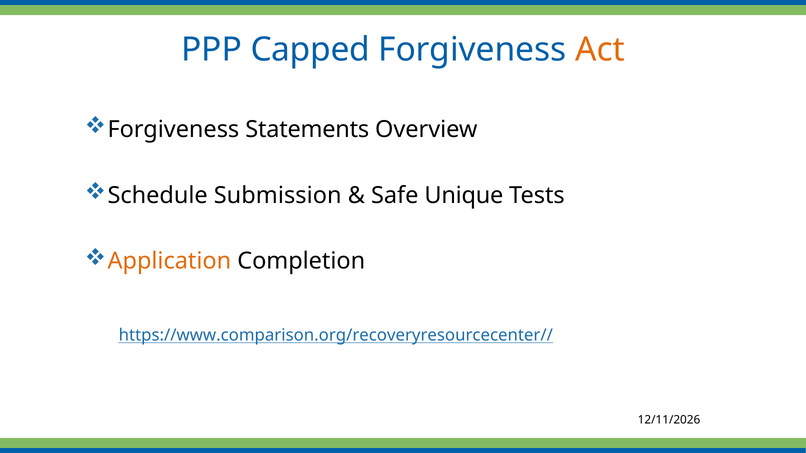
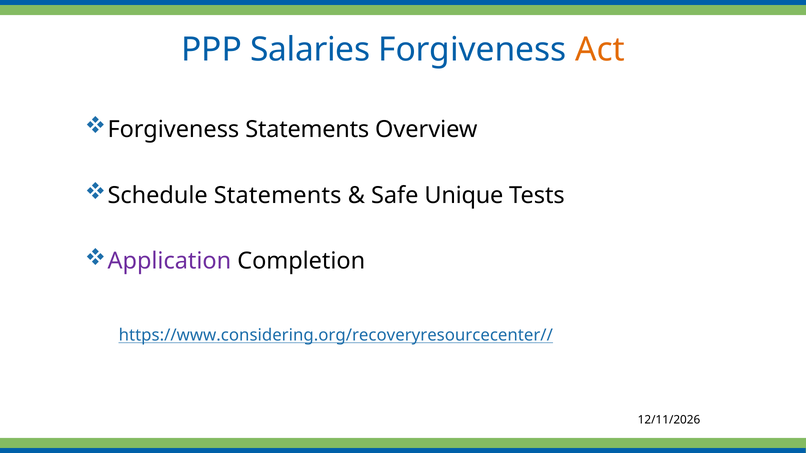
Capped: Capped -> Salaries (310, 50)
Schedule Submission: Submission -> Statements (278, 195)
Application colour: orange -> purple (169, 261)
https://www.comparison.org/recoveryresourcecenter//: https://www.comparison.org/recoveryresourcecenter// -> https://www.considering.org/recoveryresourcecenter// (336, 335)
